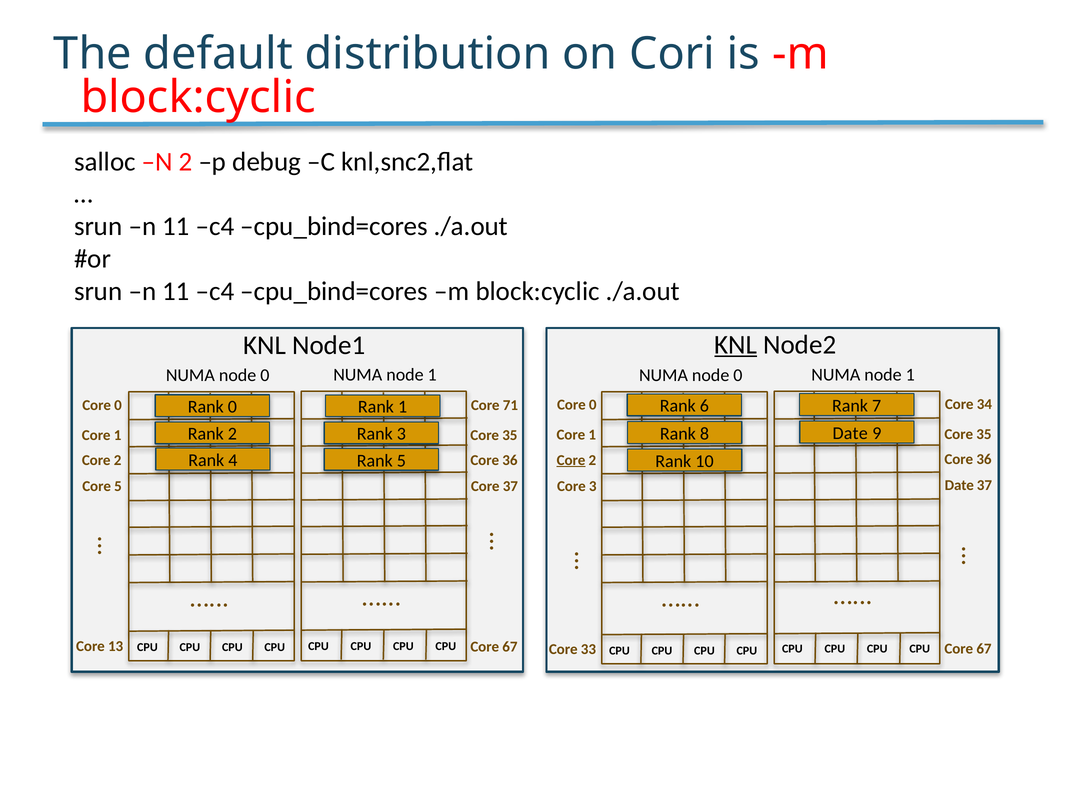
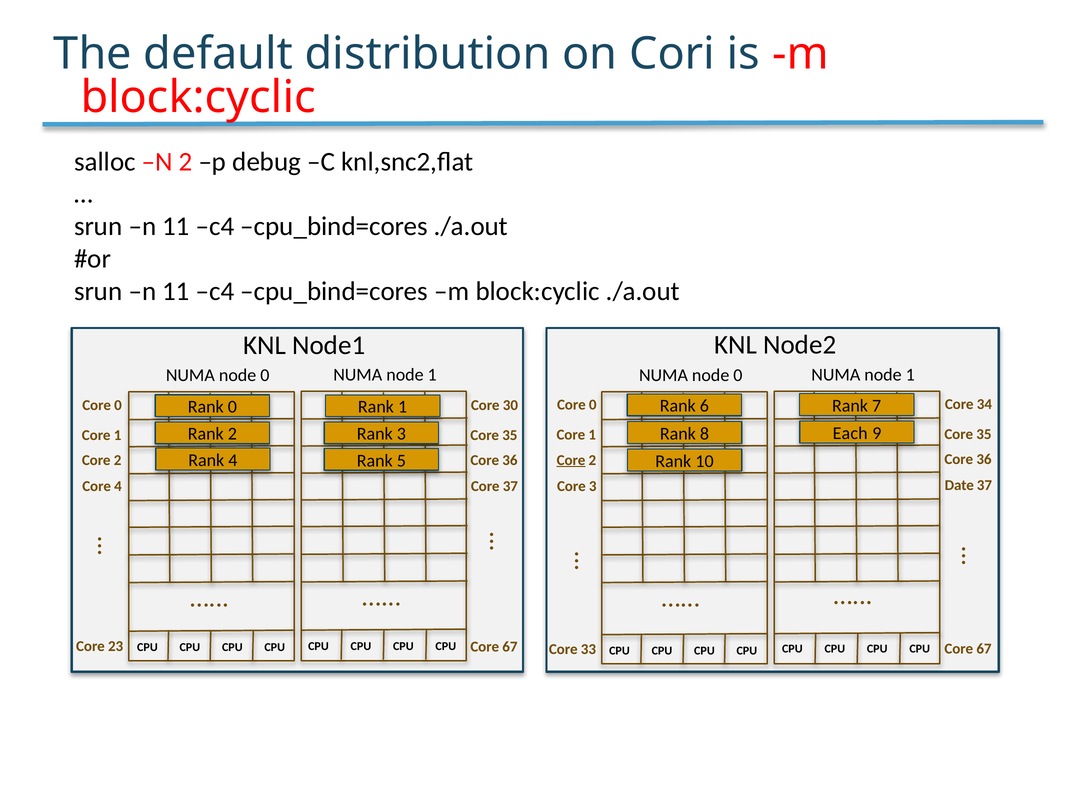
KNL underline: present -> none (736, 345)
71: 71 -> 30 (510, 405)
Date: Date -> Each (850, 434)
Core 5: 5 -> 4 (118, 487)
13: 13 -> 23 (116, 647)
